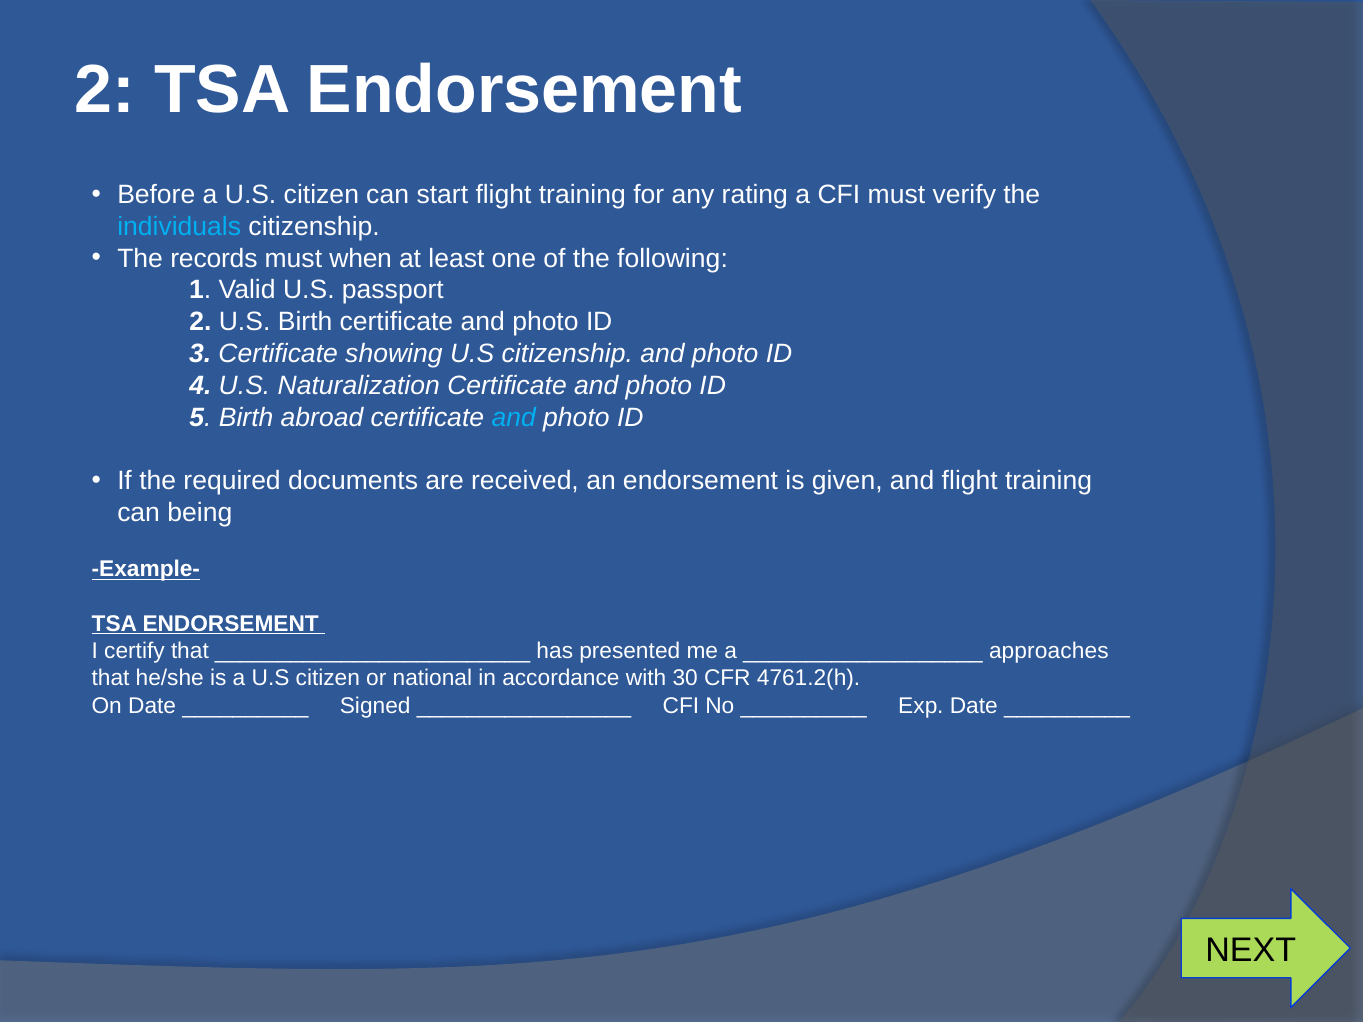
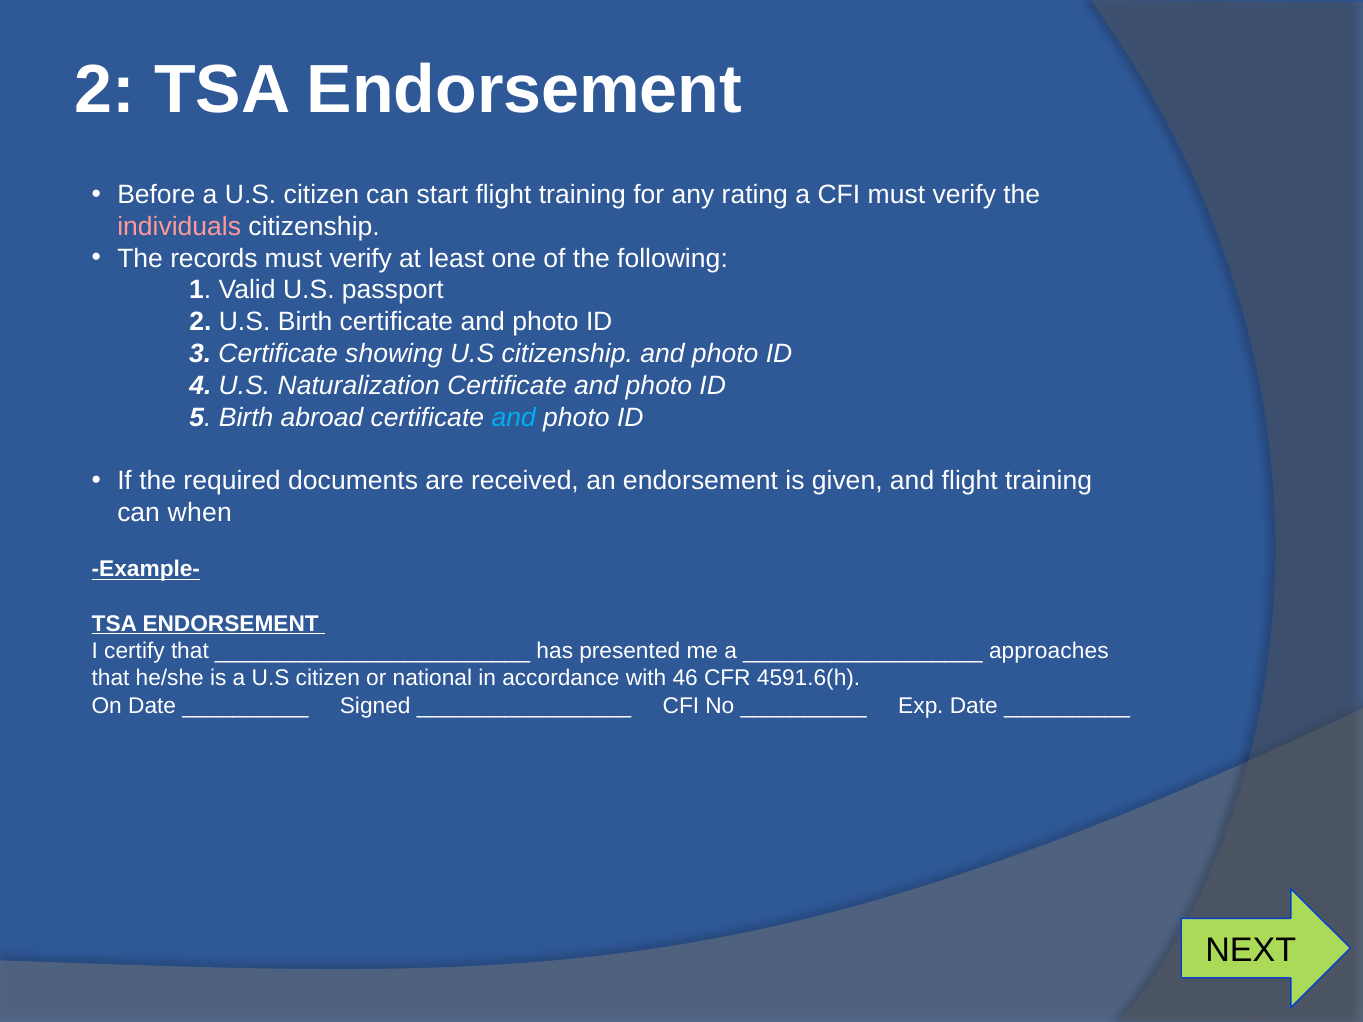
individuals colour: light blue -> pink (179, 227)
when: when -> verify (361, 258)
being: being -> when (200, 513)
30: 30 -> 46 (685, 679)
4761.2(h: 4761.2(h -> 4591.6(h (809, 679)
